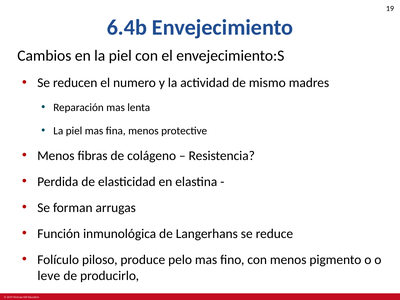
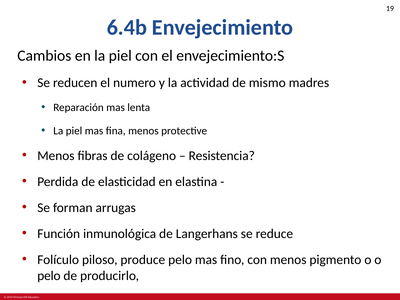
leve: leve -> pelo (49, 276)
